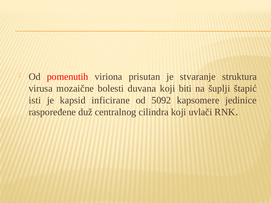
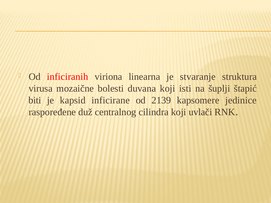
pomenutih: pomenutih -> inficiranih (68, 77)
prisutan: prisutan -> linearna (144, 77)
biti: biti -> isti (185, 89)
isti: isti -> biti (35, 100)
5092: 5092 -> 2139 (161, 100)
